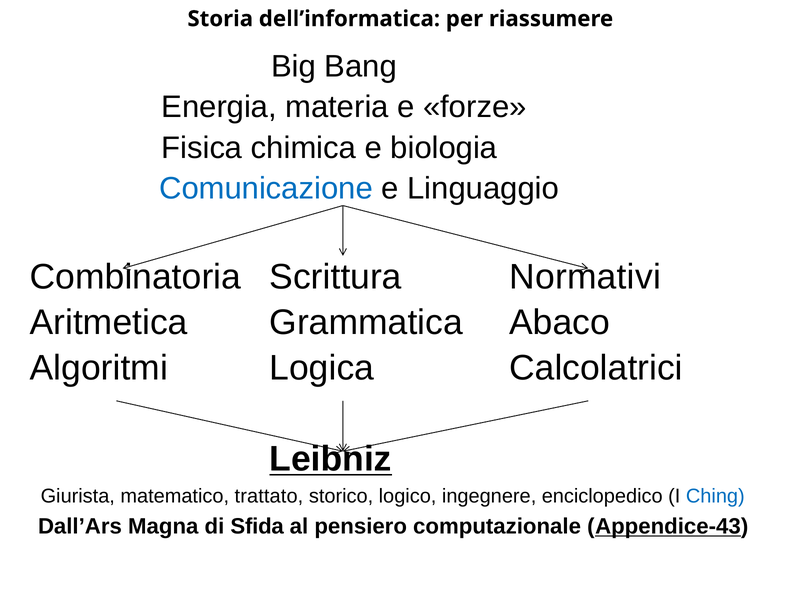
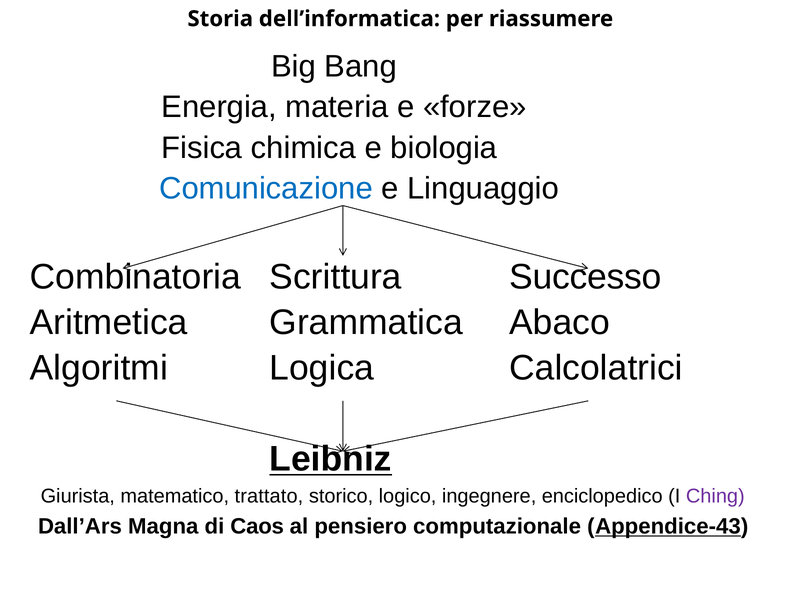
Normativi: Normativi -> Successo (585, 277)
Ching colour: blue -> purple (715, 496)
Sfida: Sfida -> Caos (257, 526)
